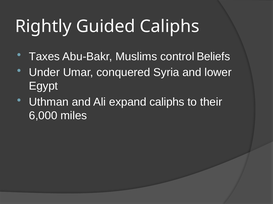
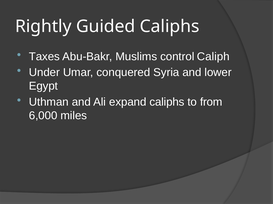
Beliefs: Beliefs -> Caliph (213, 57)
their: their -> from (211, 102)
